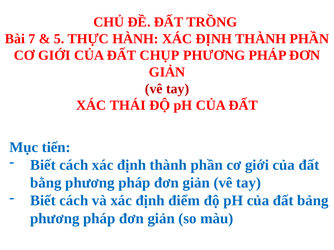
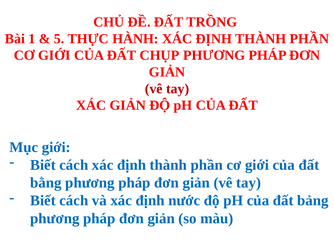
7: 7 -> 1 (32, 39)
XÁC THÁI: THÁI -> GIẢN (128, 106)
Mục tiến: tiến -> giới (56, 147)
điểm: điểm -> nước (184, 201)
